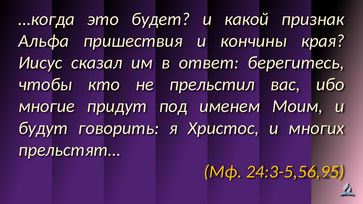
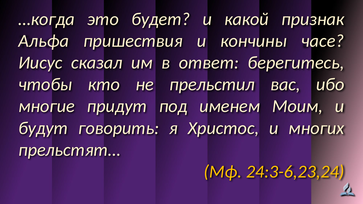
края: края -> часе (323, 41)
24:3-5,56,95: 24:3-5,56,95 -> 24:3-6,23,24 (295, 172)
